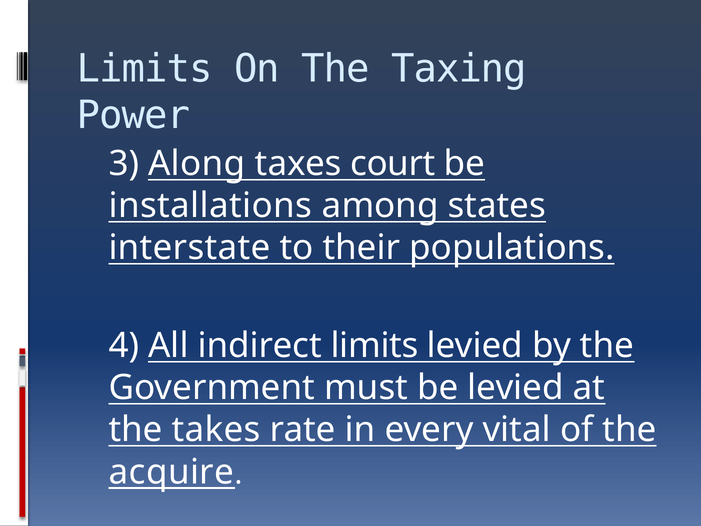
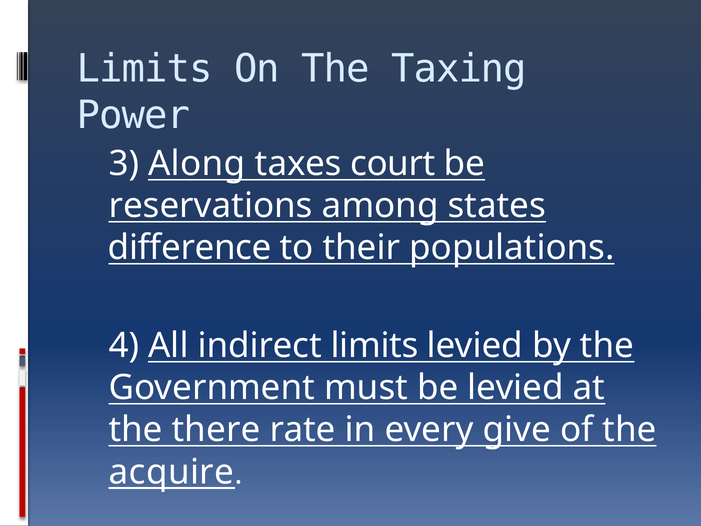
installations: installations -> reservations (211, 206)
interstate: interstate -> difference (190, 248)
takes: takes -> there (216, 430)
vital: vital -> give (517, 430)
